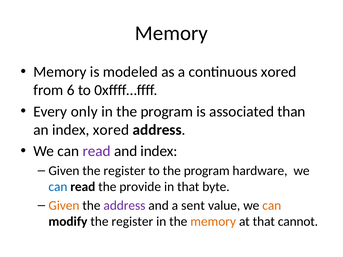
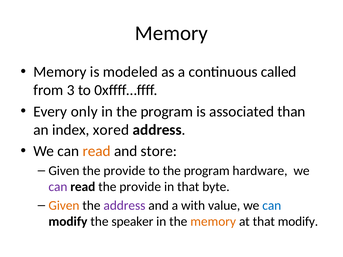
continuous xored: xored -> called (279, 72)
6: 6 -> 3 (71, 90)
read colour: purple -> orange (97, 151)
and index: index -> store (159, 151)
Given the register: register -> provide (124, 171)
can colour: blue -> purple (58, 187)
sent: sent -> with (193, 206)
can colour: orange -> blue (272, 206)
modify the register: register -> speaker (132, 222)
that cannot: cannot -> modify (298, 222)
